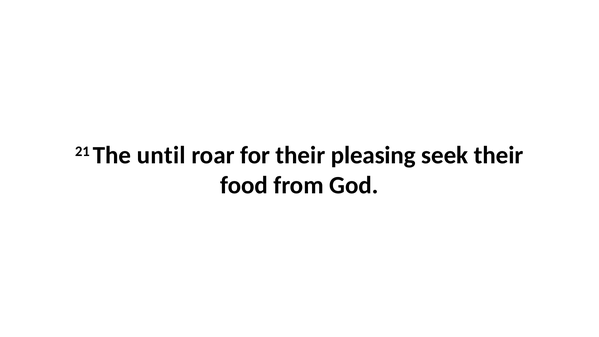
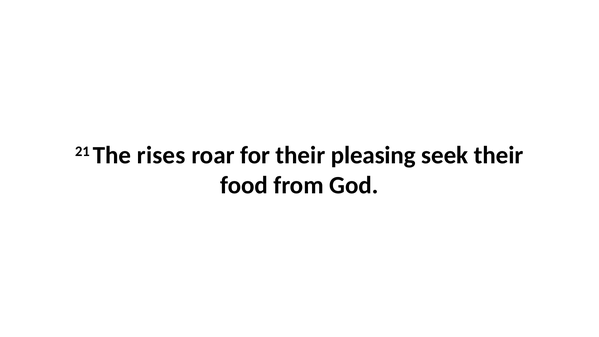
until: until -> rises (161, 155)
